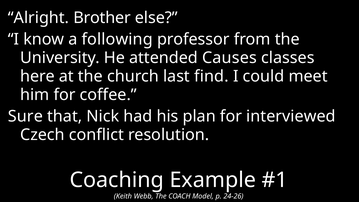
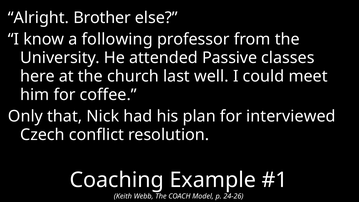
Causes: Causes -> Passive (230, 58)
find: find -> well (211, 76)
Sure: Sure -> Only (25, 116)
